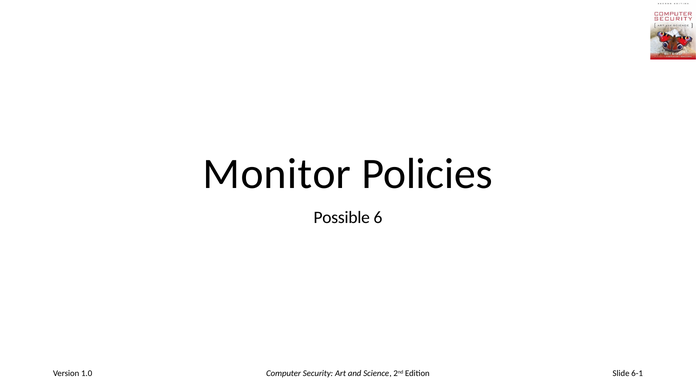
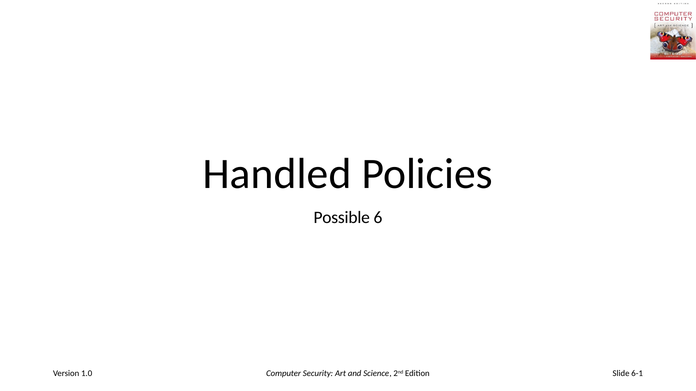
Monitor: Monitor -> Handled (277, 174)
